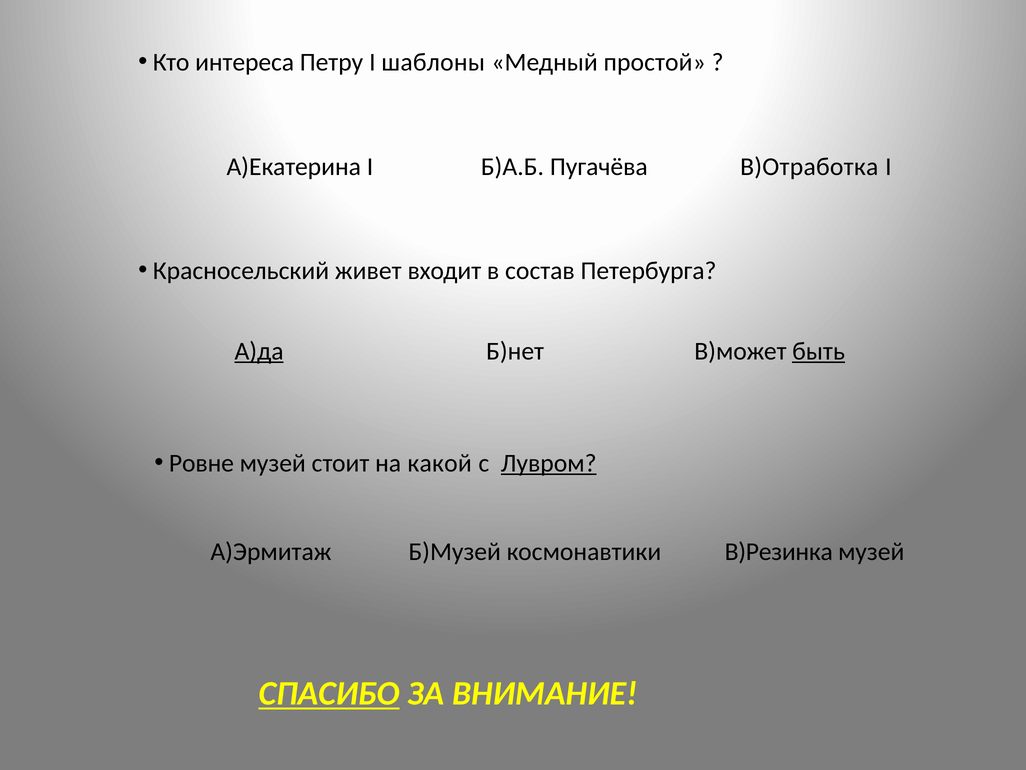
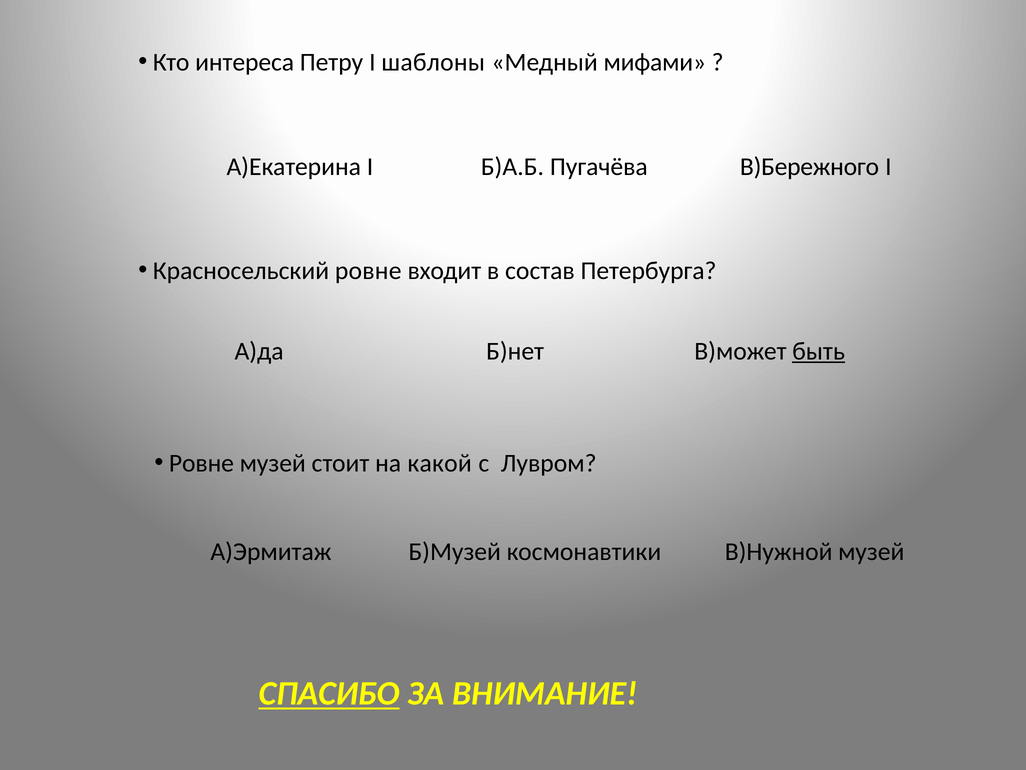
простой: простой -> мифами (655, 62)
В)Отработка: В)Отработка -> В)Бережного (810, 166)
Красносельский живет: живет -> ровне (368, 271)
А)да underline: present -> none (259, 351)
Лувром underline: present -> none (549, 463)
В)Резинка: В)Резинка -> В)Нужной (779, 551)
